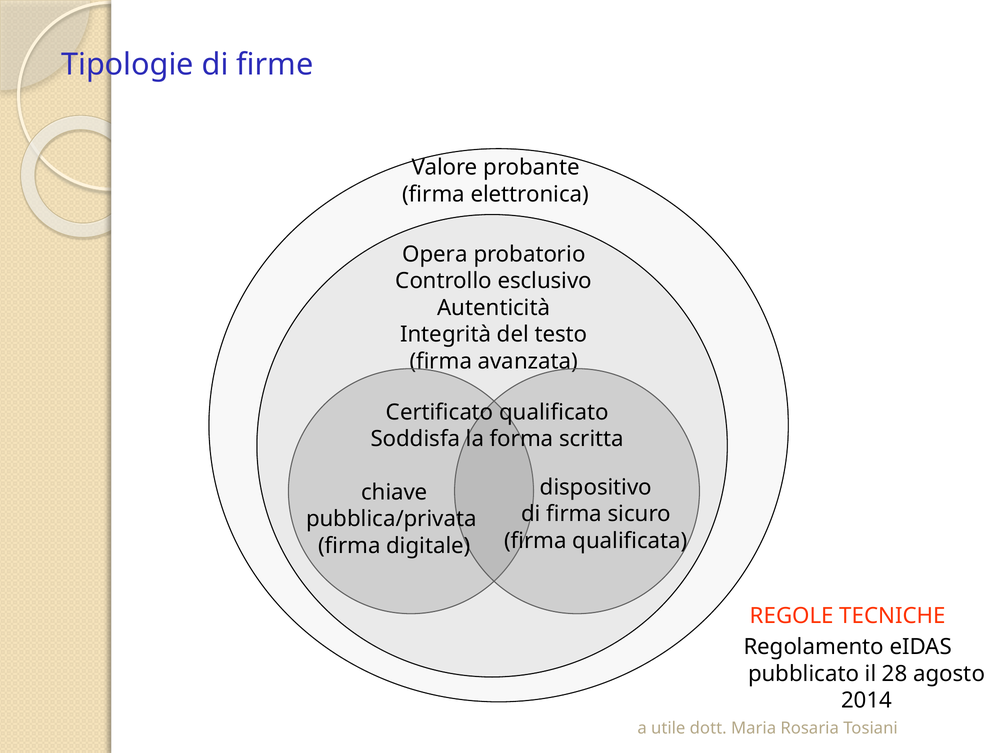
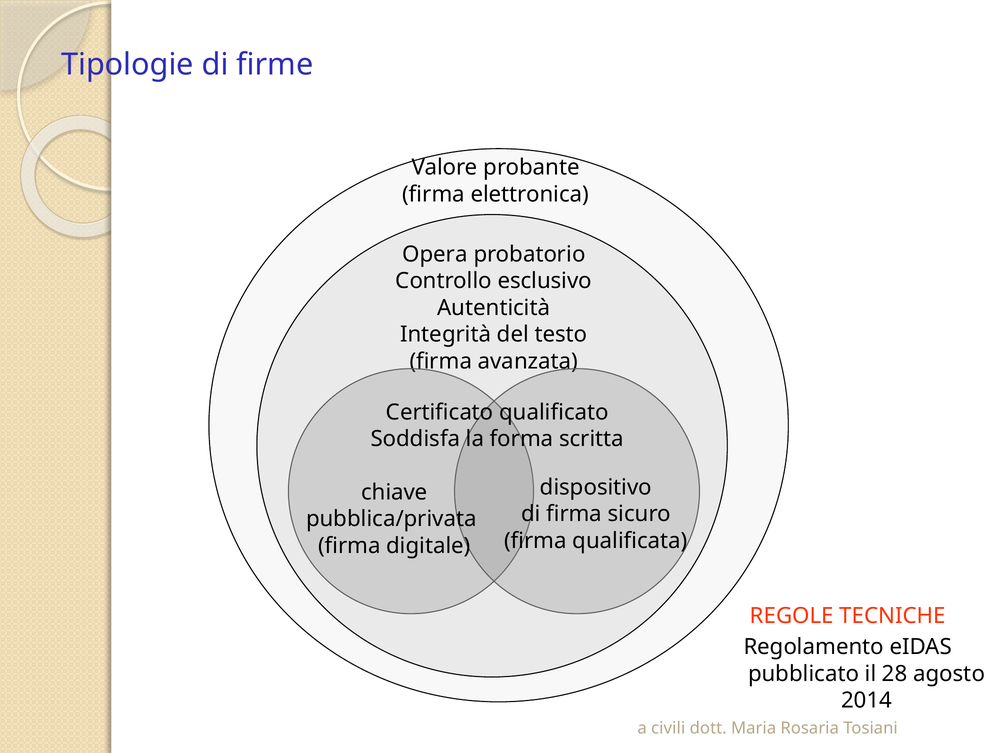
utile: utile -> civili (668, 728)
